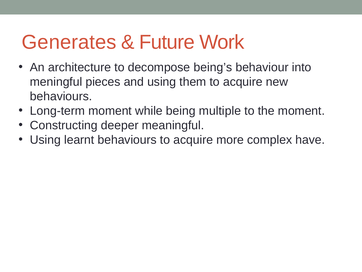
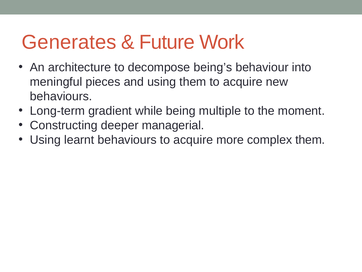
Long-term moment: moment -> gradient (110, 111)
meaningful: meaningful -> managerial (173, 125)
complex have: have -> them (310, 140)
